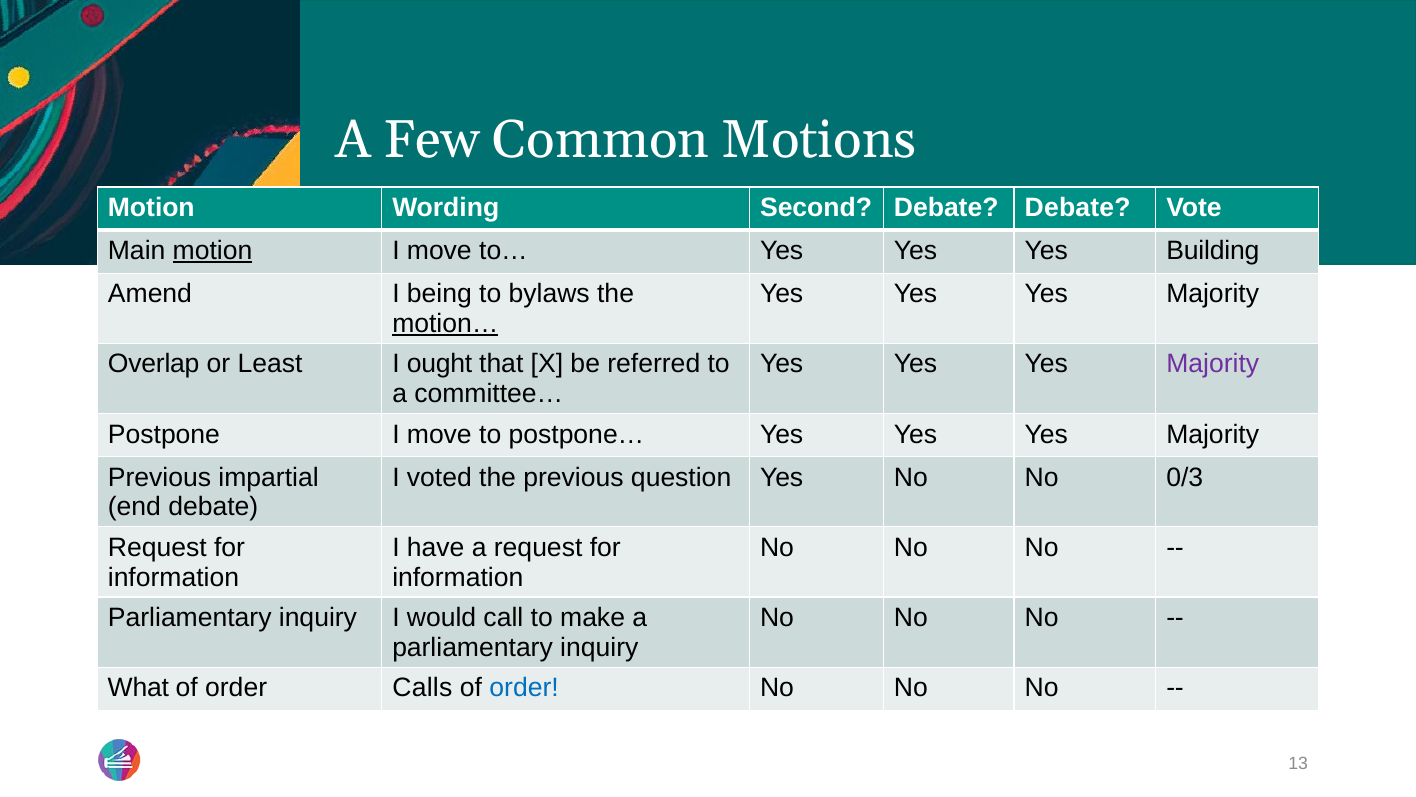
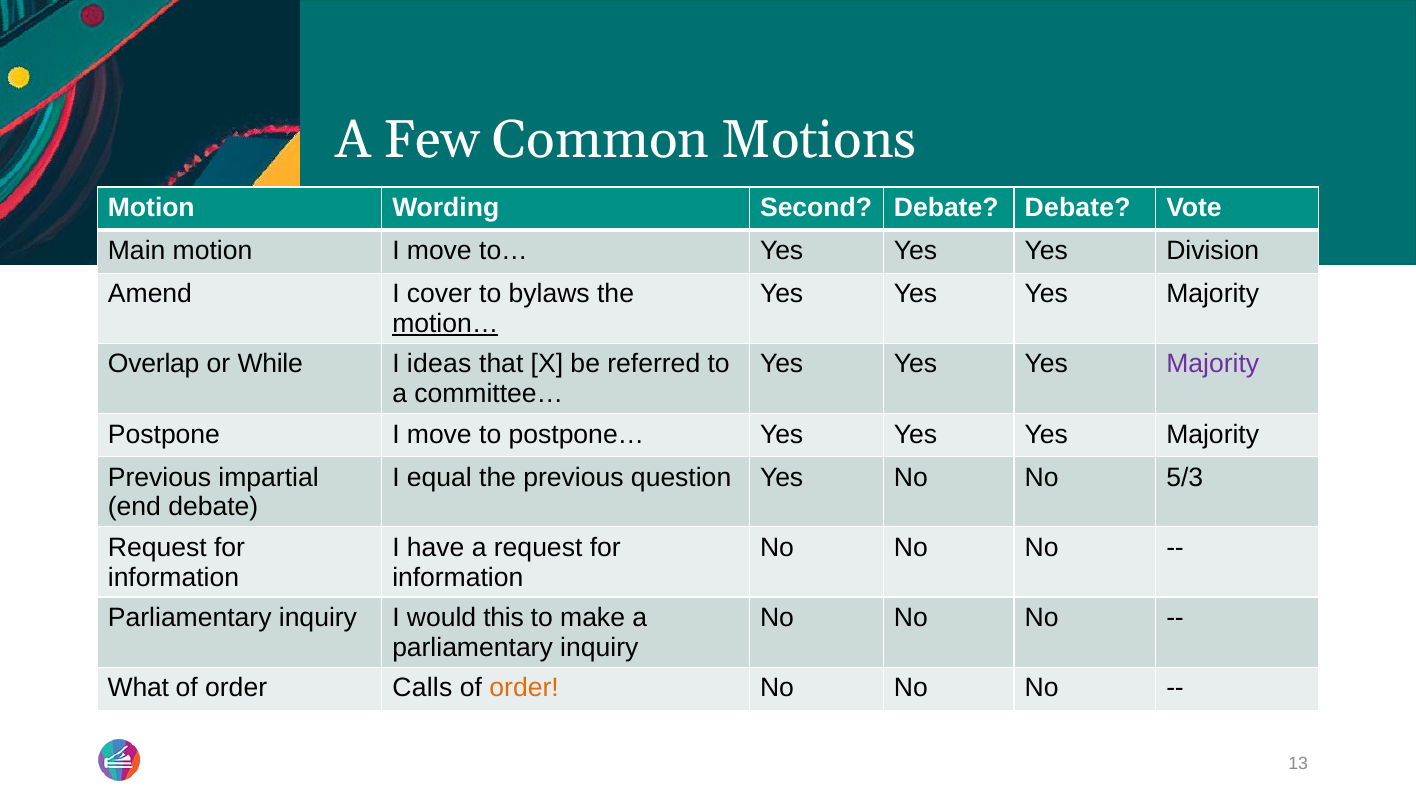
motion underline: present -> none (213, 251)
Building: Building -> Division (1213, 251)
being: being -> cover (439, 294)
Least: Least -> While (270, 364)
ought: ought -> ideas (439, 364)
voted: voted -> equal (439, 477)
0/3: 0/3 -> 5/3 (1185, 477)
call: call -> this (504, 617)
order colour: blue -> orange (524, 687)
